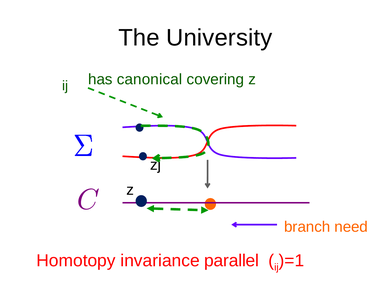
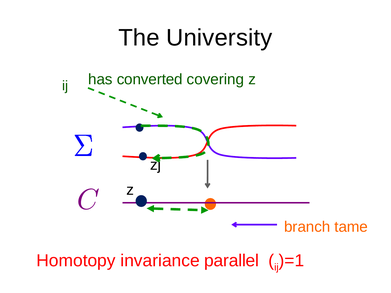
canonical: canonical -> converted (150, 79)
need: need -> tame (351, 227)
